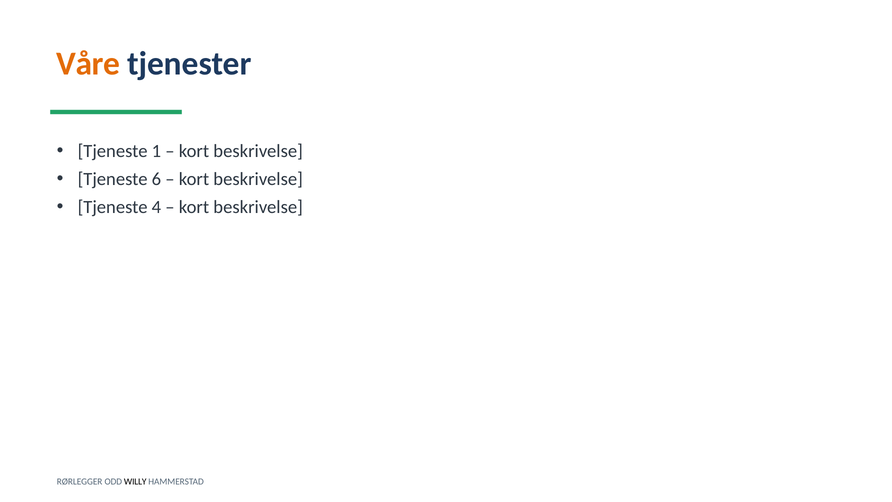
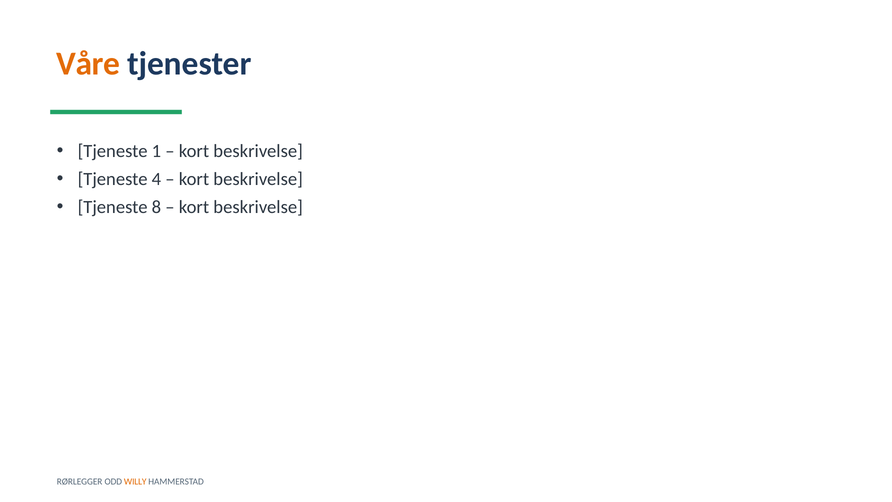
6: 6 -> 4 (156, 179)
4: 4 -> 8 (156, 207)
WILLY colour: black -> orange (135, 481)
